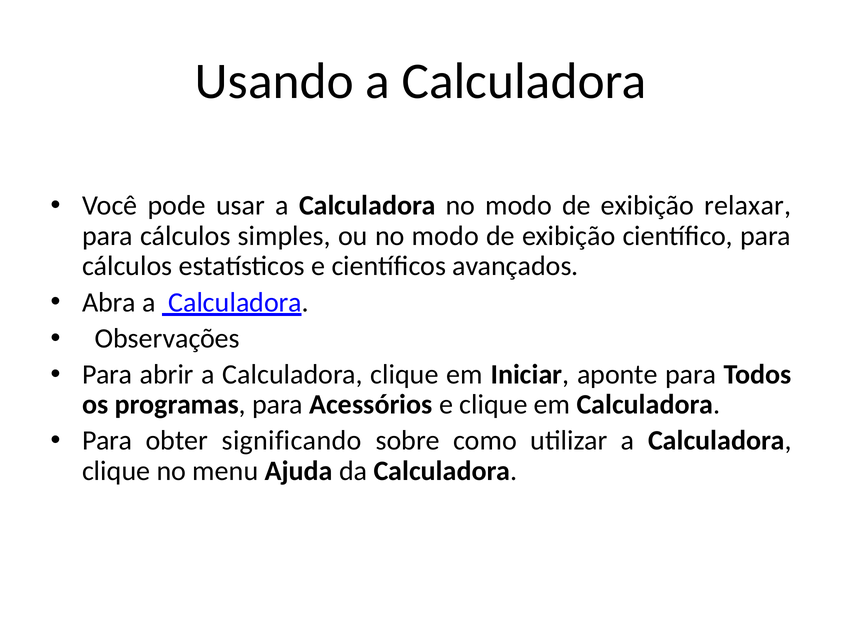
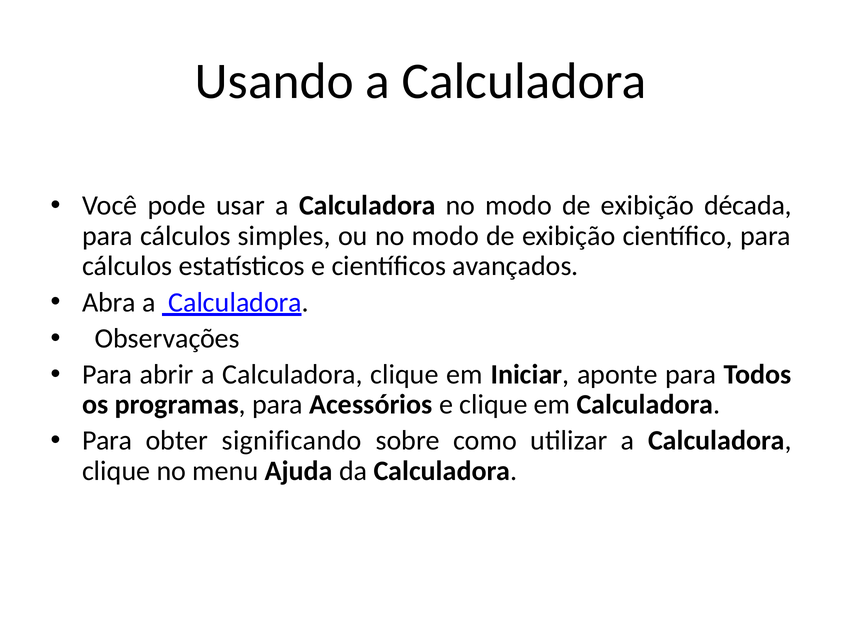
relaxar: relaxar -> década (748, 206)
